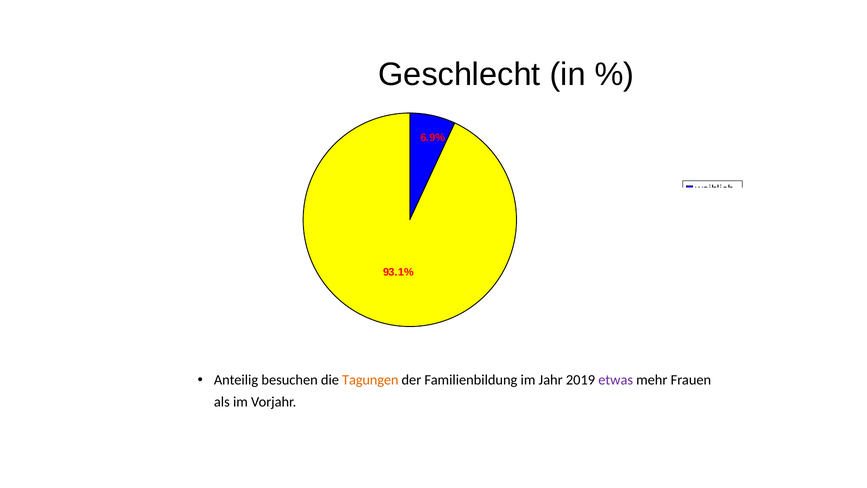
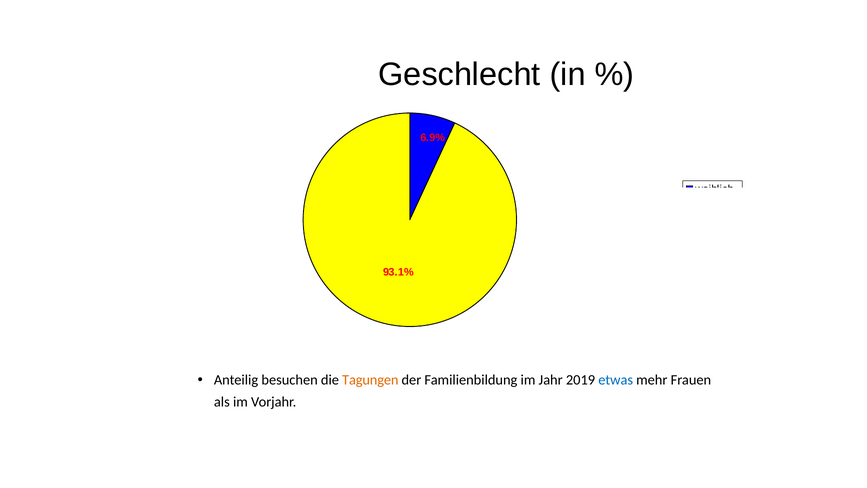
etwas colour: purple -> blue (616, 380)
